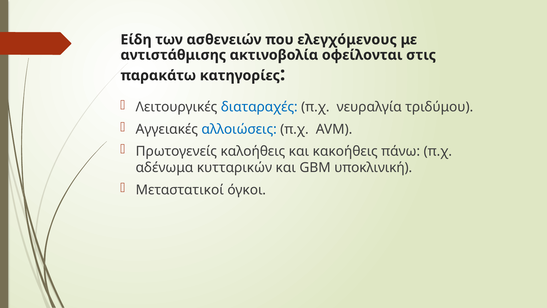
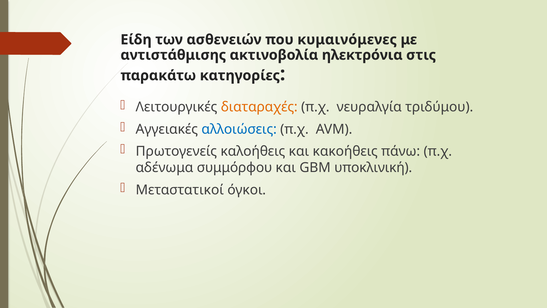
ελεγχόμενους: ελεγχόμενους -> κυμαινόμενες (347, 40)
οφείλονται: οφείλονται -> ηλεκτρόνια (362, 55)
διαταραχές colour: blue -> orange (259, 107)
κυτταρικών: κυτταρικών -> συμμόρφου (235, 168)
